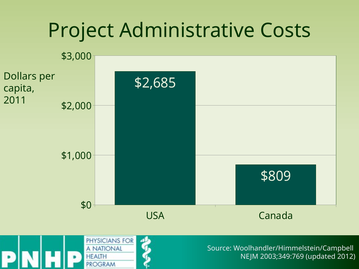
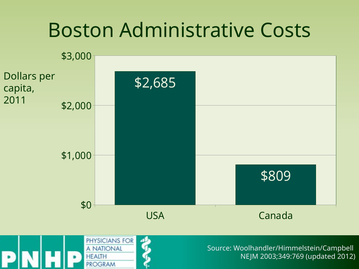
Project: Project -> Boston (81, 31)
